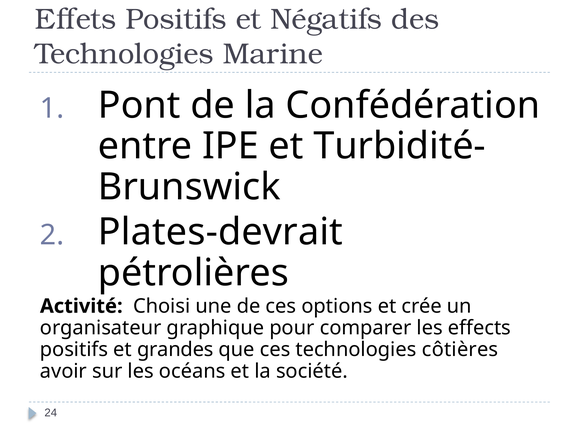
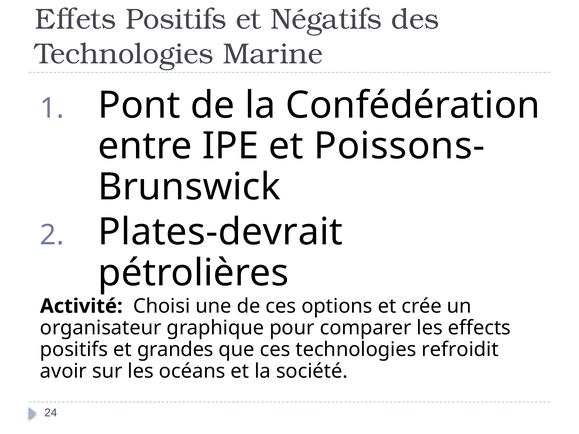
Turbidité-: Turbidité- -> Poissons- (399, 146)
côtières: côtières -> refroidit (460, 350)
